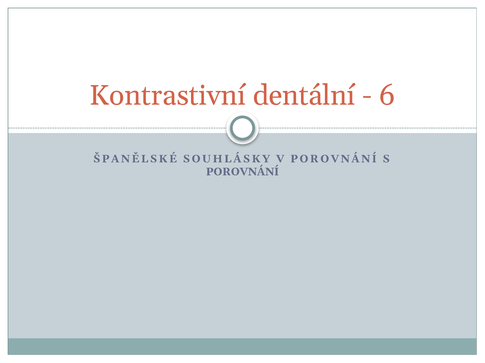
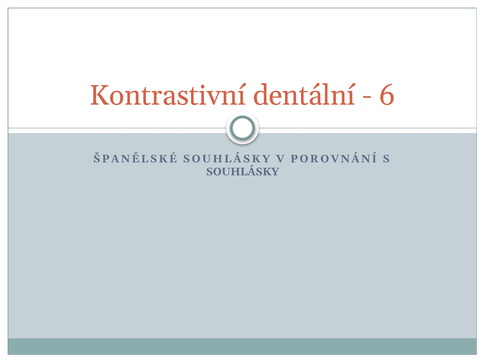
POROVNÁNÍ: POROVNÁNÍ -> SOUHLÁSKY (242, 172)
